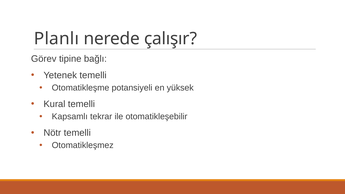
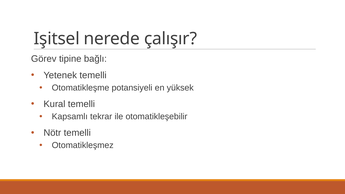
Planlı: Planlı -> Işitsel (57, 39)
